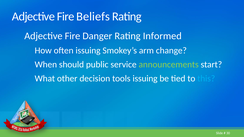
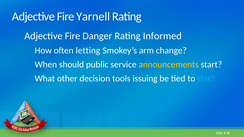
Beliefs: Beliefs -> Yarnell (93, 16)
often issuing: issuing -> letting (88, 51)
announcements colour: light green -> yellow (169, 65)
